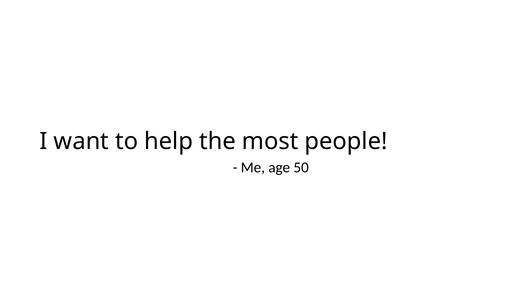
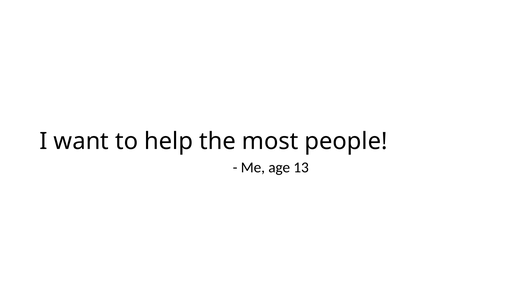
50: 50 -> 13 (301, 167)
